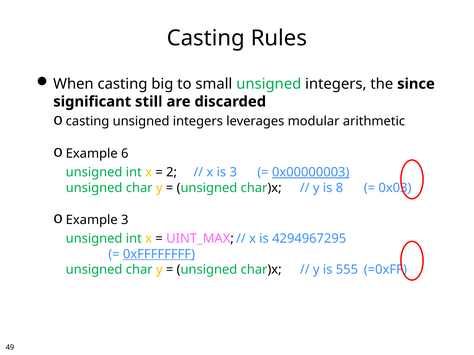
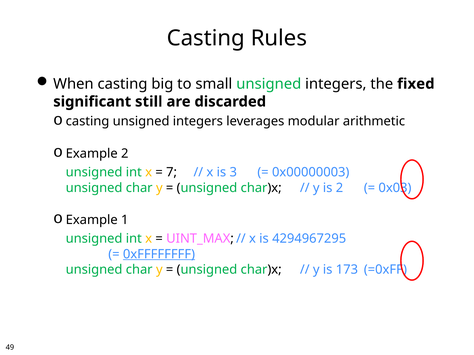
since: since -> fixed (416, 84)
Example 6: 6 -> 2 (125, 154)
2: 2 -> 7 (172, 172)
0x00000003 underline: present -> none (311, 172)
is 8: 8 -> 2 (340, 188)
Example 3: 3 -> 1 (125, 220)
555: 555 -> 173 (347, 270)
